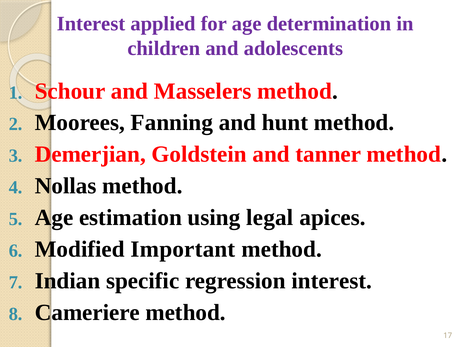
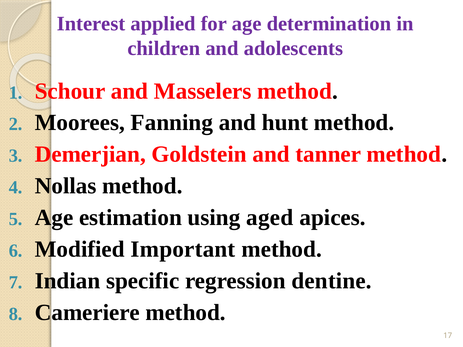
legal: legal -> aged (270, 218)
regression interest: interest -> dentine (332, 281)
